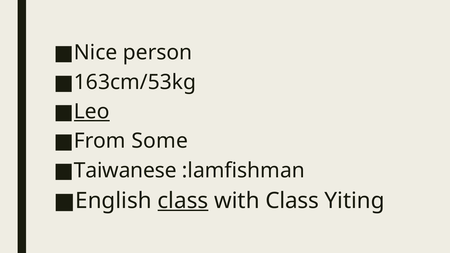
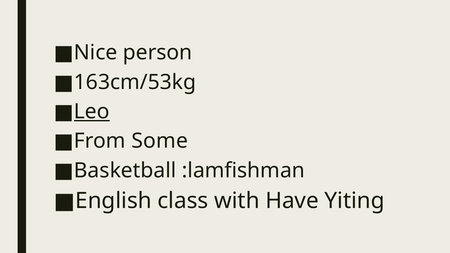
Taiwanese: Taiwanese -> Basketball (125, 170)
class underline: present -> none (183, 201)
with Class: Class -> Have (292, 201)
